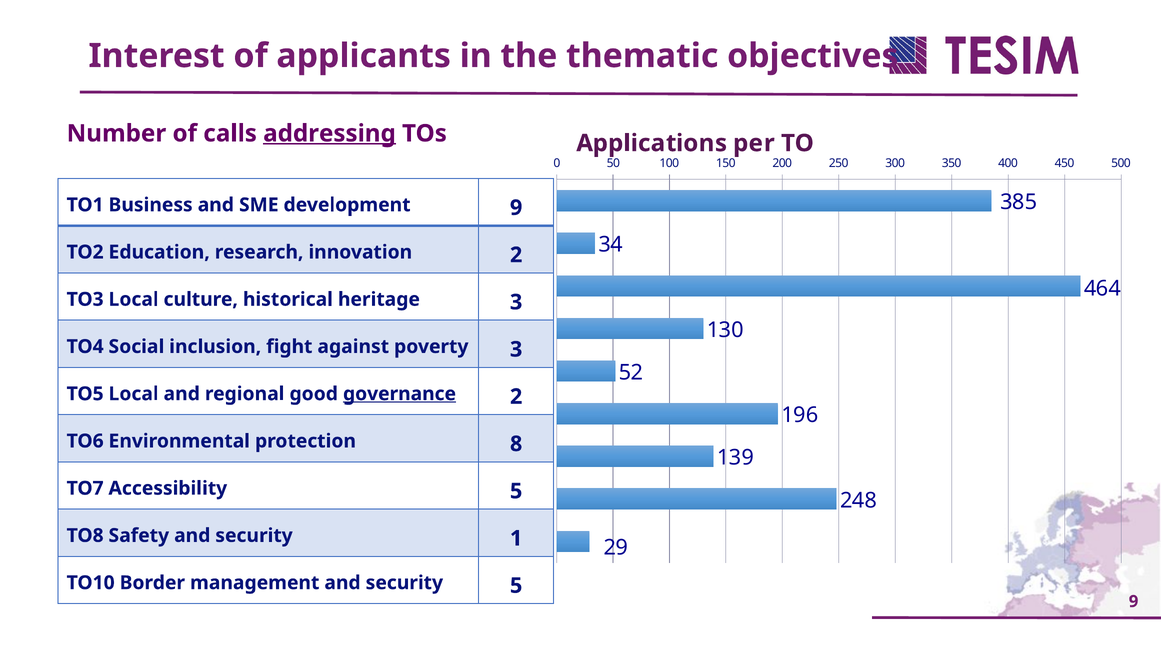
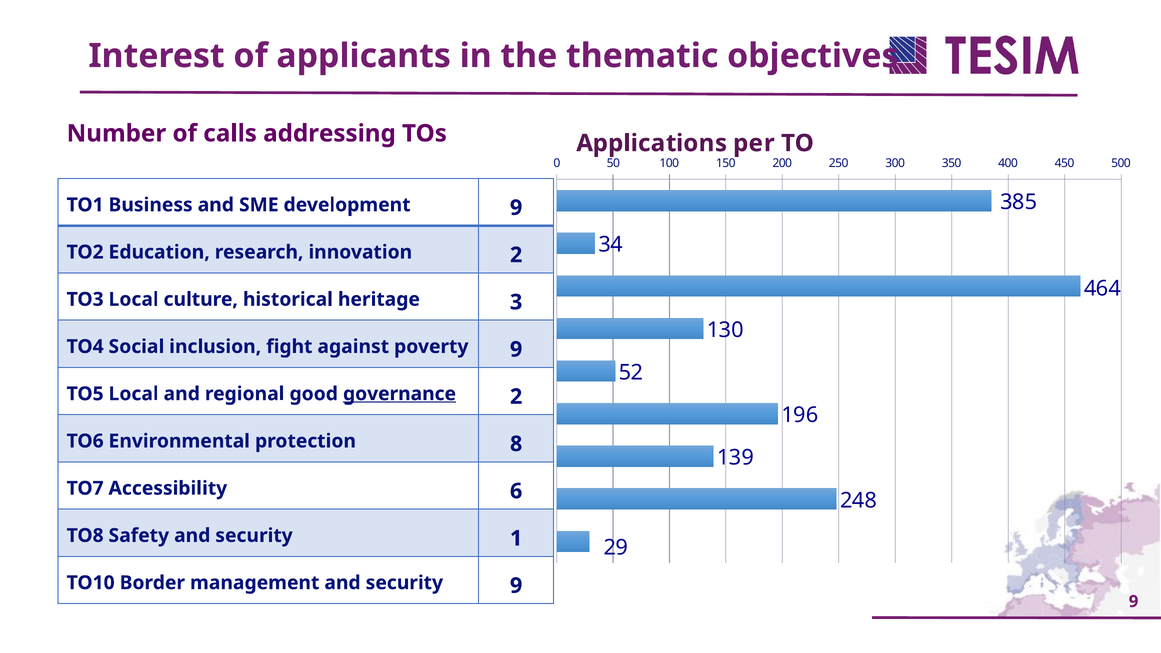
addressing underline: present -> none (329, 133)
poverty 3: 3 -> 9 (516, 349)
Accessibility 5: 5 -> 6 (516, 491)
security 5: 5 -> 9 (516, 586)
